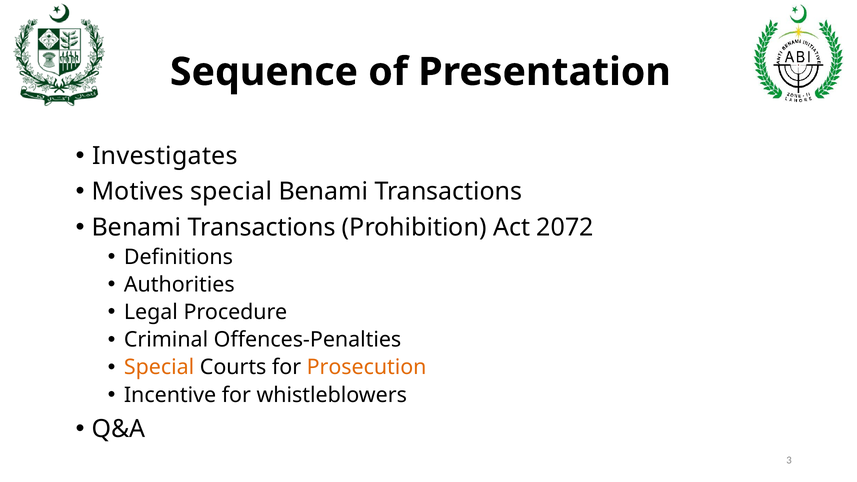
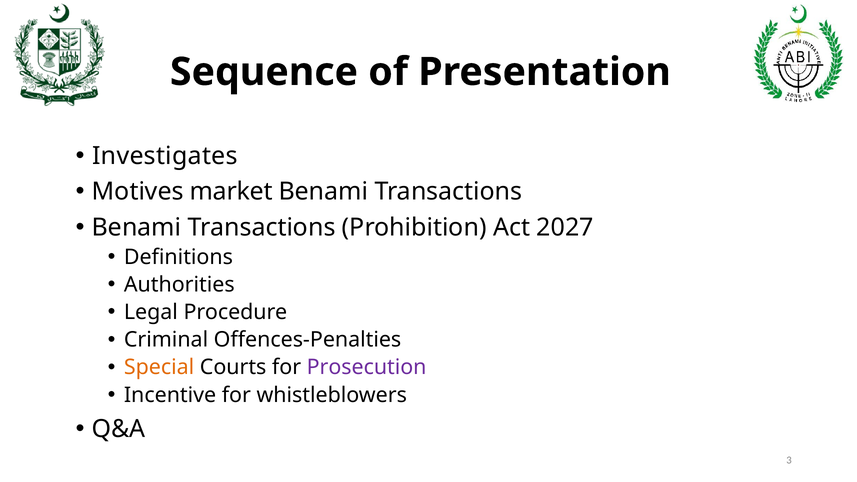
Motives special: special -> market (231, 192)
2072: 2072 -> 2027 (565, 228)
Prosecution colour: orange -> purple (367, 367)
